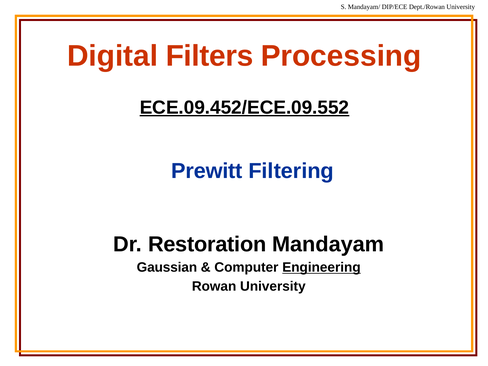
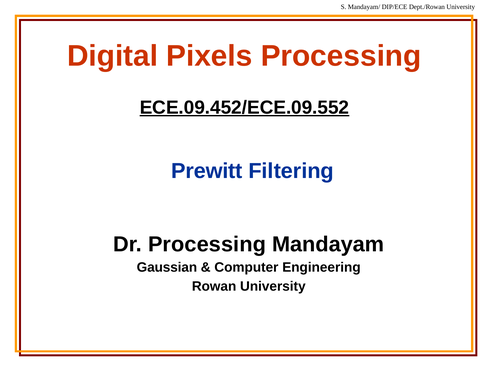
Filters: Filters -> Pixels (209, 56)
Dr Restoration: Restoration -> Processing (207, 244)
Engineering underline: present -> none (321, 267)
